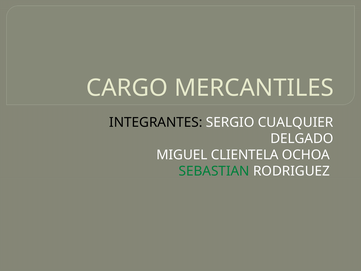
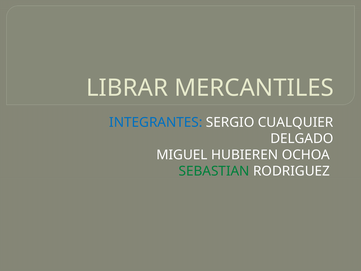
CARGO: CARGO -> LIBRAR (127, 88)
INTEGRANTES colour: black -> blue (156, 122)
CLIENTELA: CLIENTELA -> HUBIEREN (245, 155)
